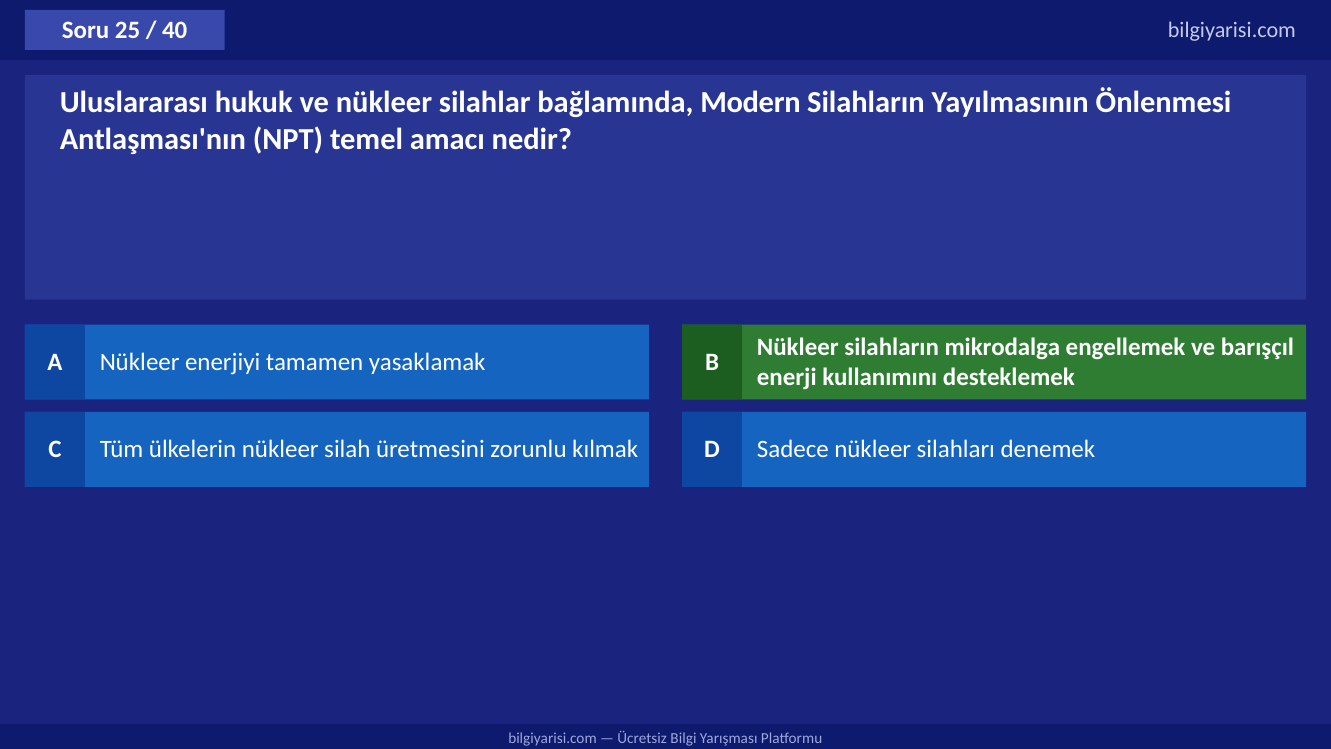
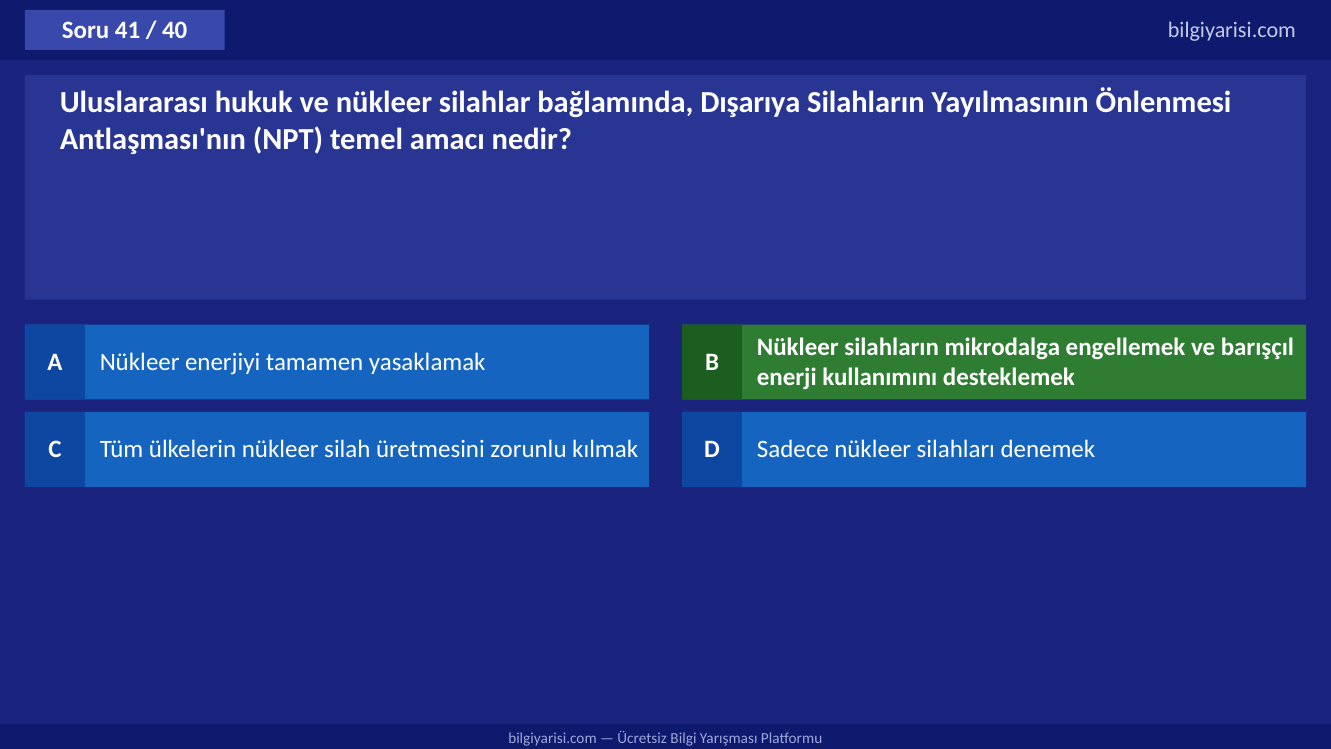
25: 25 -> 41 (128, 30)
Modern: Modern -> Dışarıya (750, 102)
